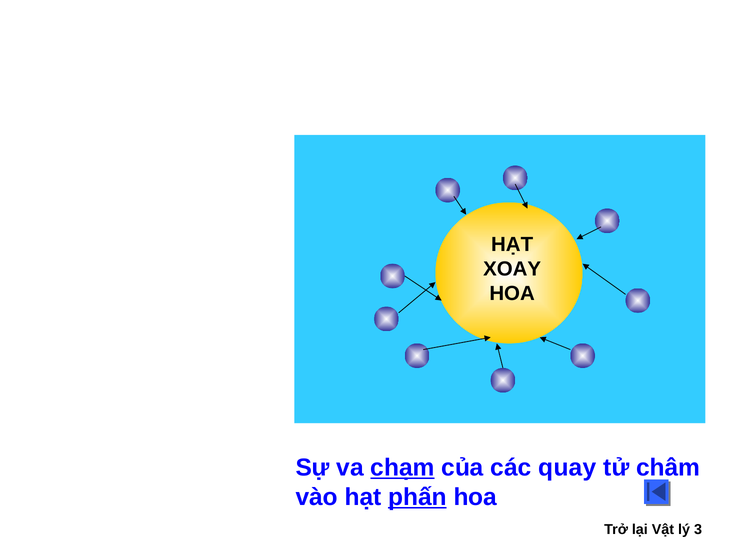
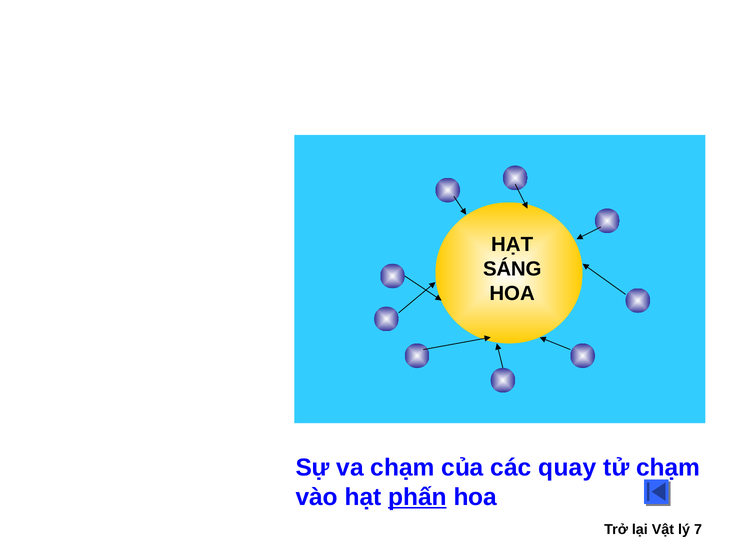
XOAY: XOAY -> SÁNG (512, 269)
chạm underline: present -> none (402, 468)
tử châm: châm -> chạm (668, 468)
3: 3 -> 7 (698, 529)
